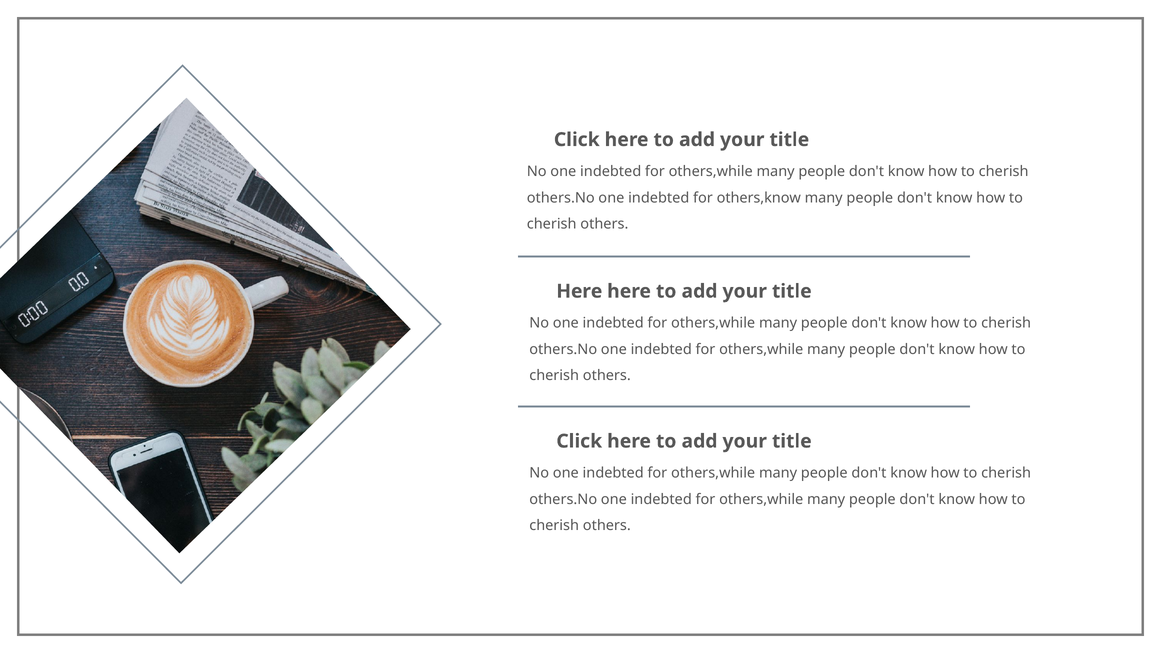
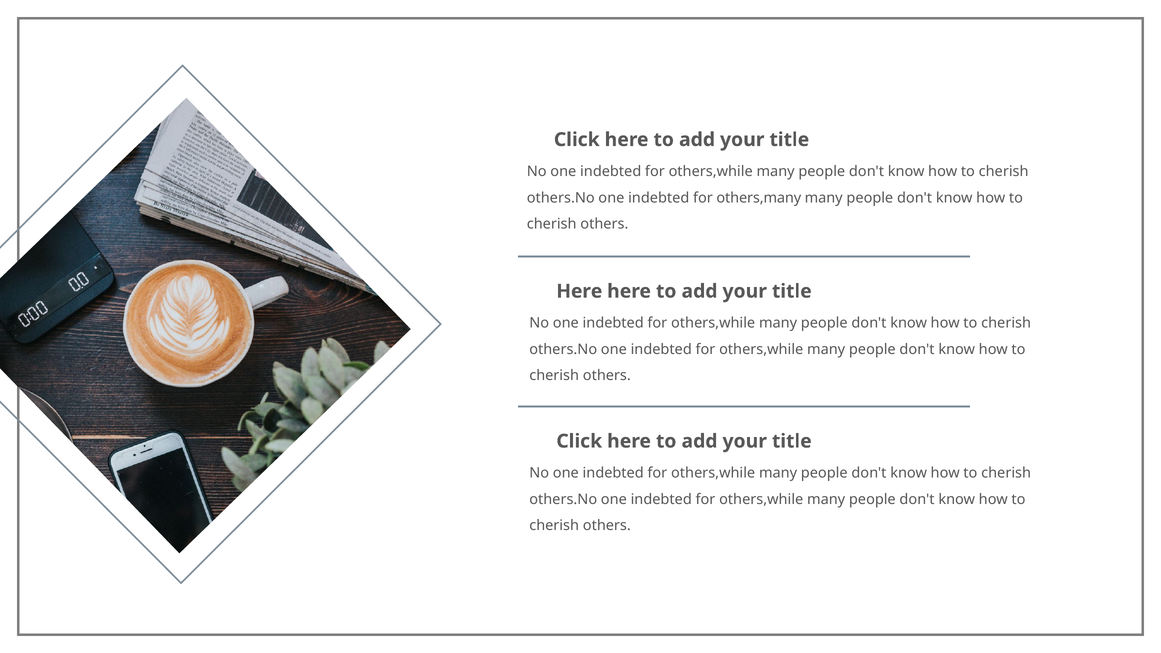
others,know: others,know -> others,many (759, 198)
